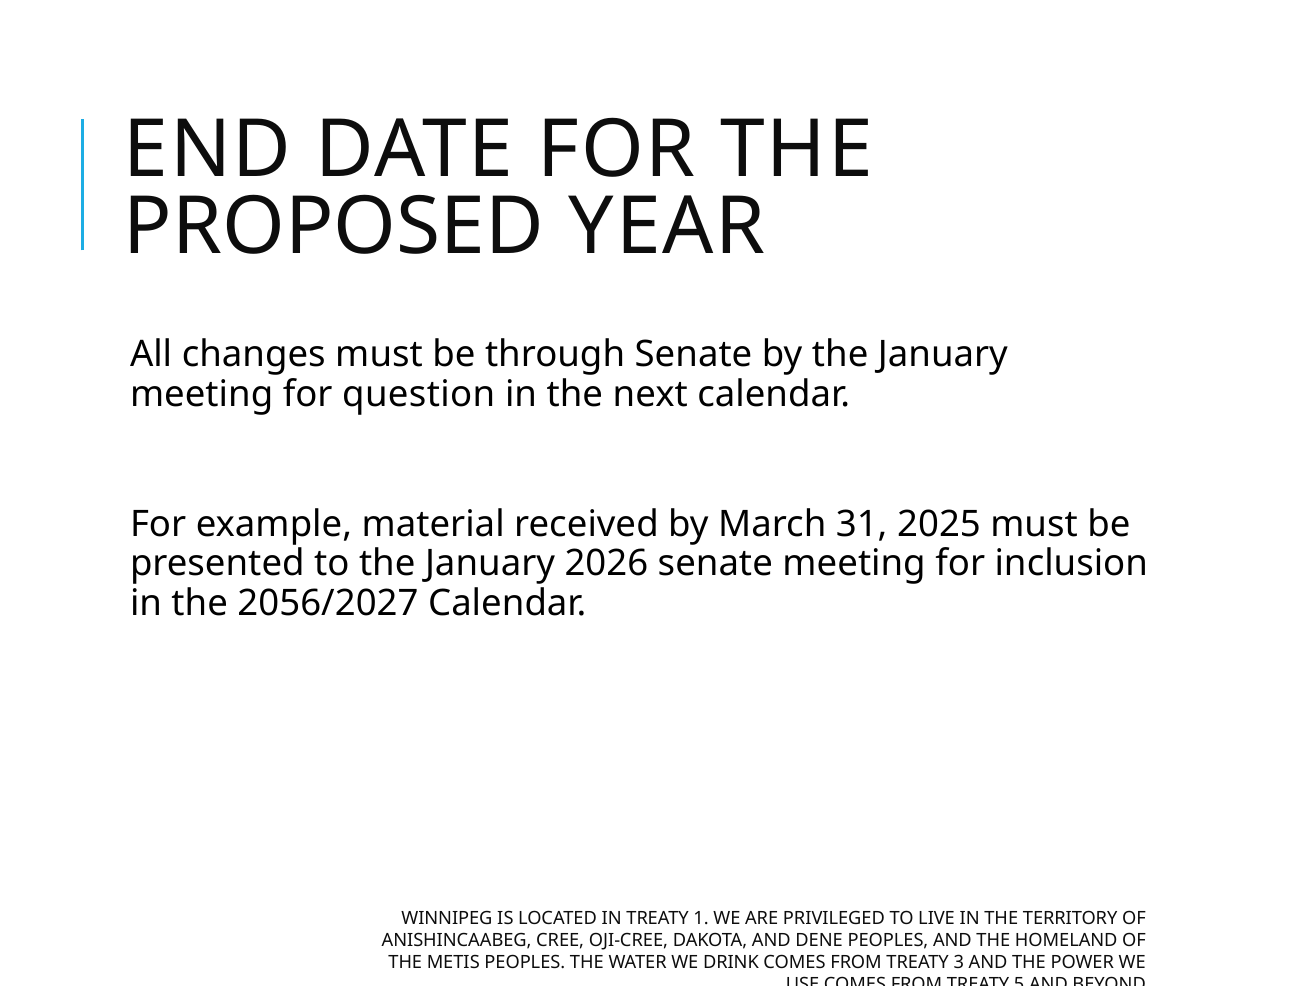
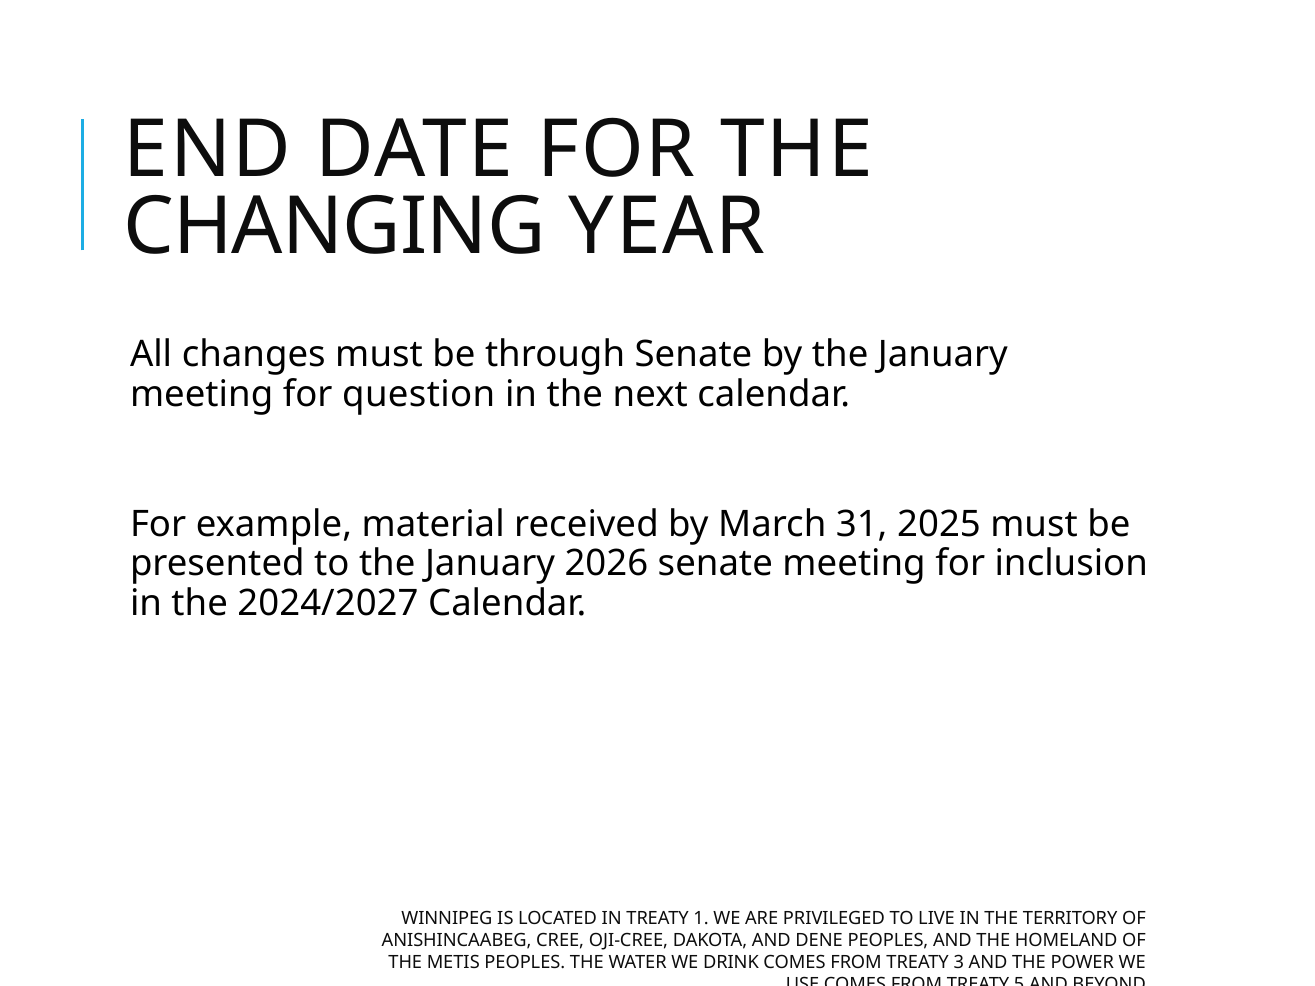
PROPOSED: PROPOSED -> CHANGING (334, 227)
2056/2027: 2056/2027 -> 2024/2027 (328, 603)
